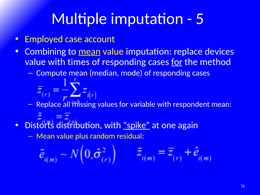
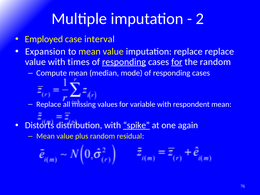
5: 5 -> 2 (200, 19)
account: account -> interval (99, 39)
Combining: Combining -> Expansion (45, 51)
mean underline: present -> none (90, 51)
replace devices: devices -> replace (219, 51)
responding underline: none -> present (124, 62)
the method: method -> random (215, 62)
